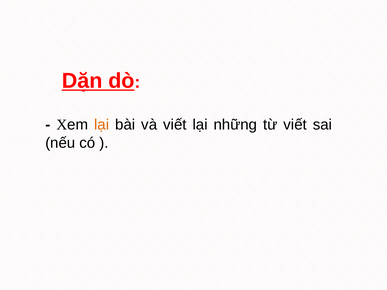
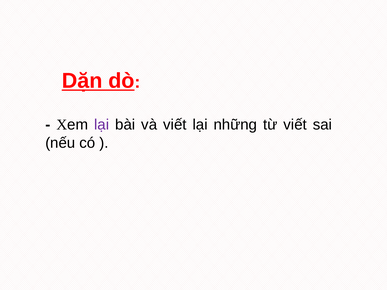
lại colour: orange -> purple (102, 125)
